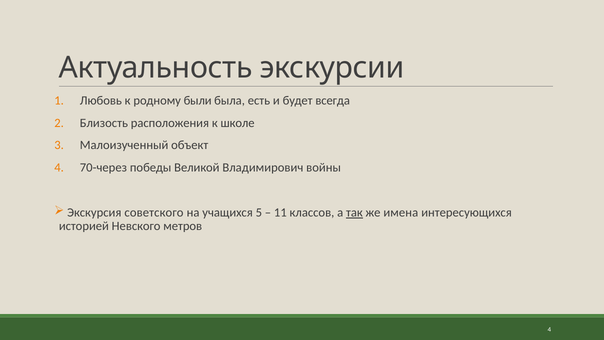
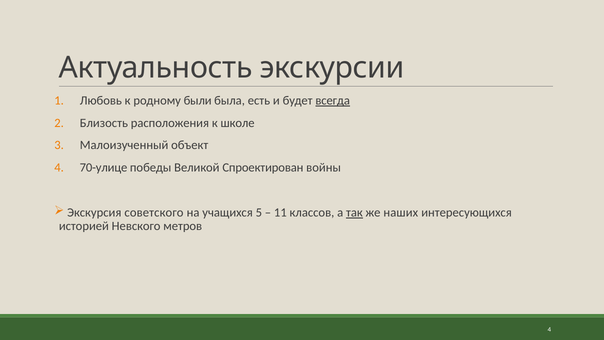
всегда underline: none -> present (333, 100)
70-через: 70-через -> 70-улице (103, 168)
Владимирович: Владимирович -> Спроектирован (263, 168)
имена: имена -> наших (401, 212)
